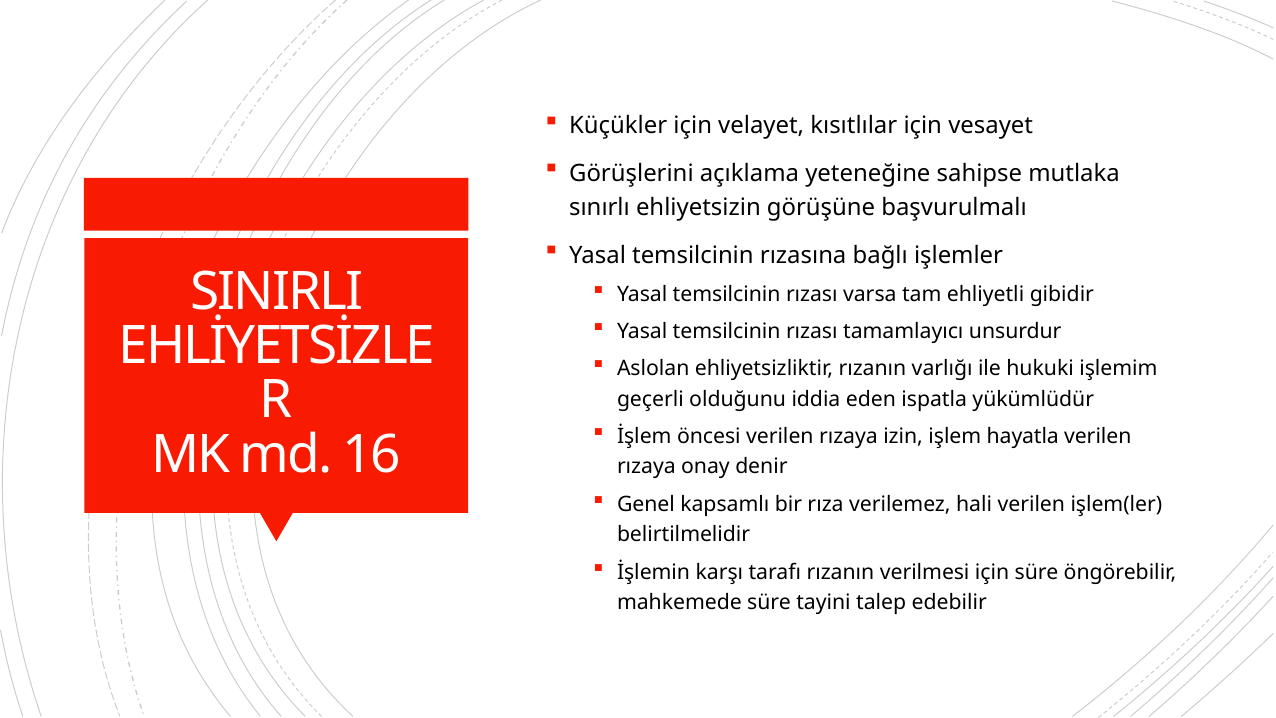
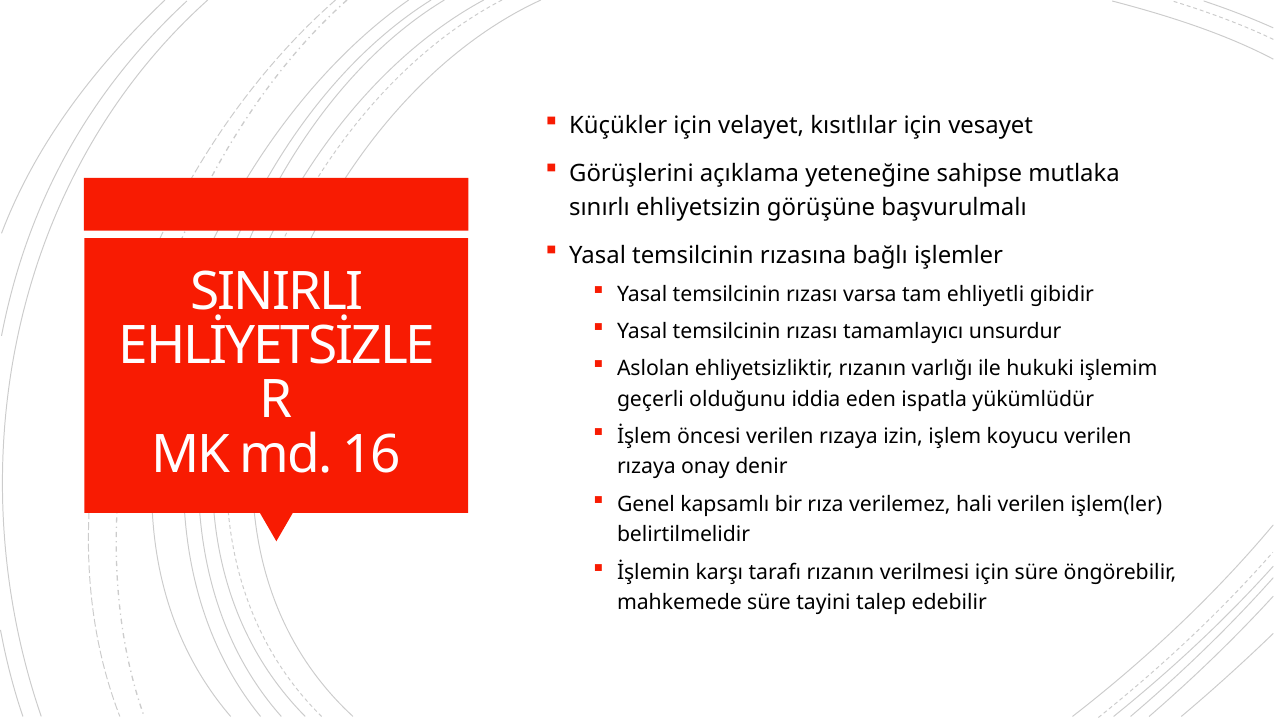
hayatla: hayatla -> koyucu (1023, 436)
